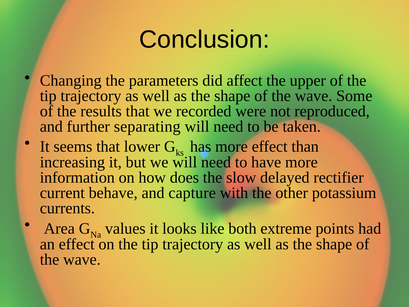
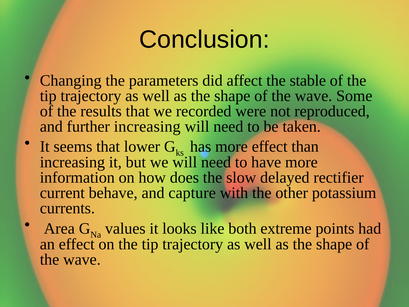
upper: upper -> stable (308, 81)
further separating: separating -> increasing (147, 126)
